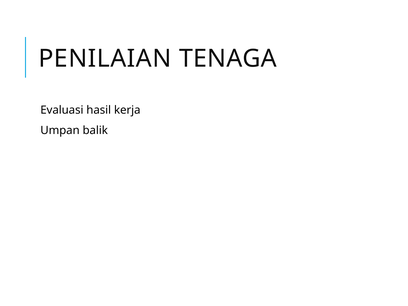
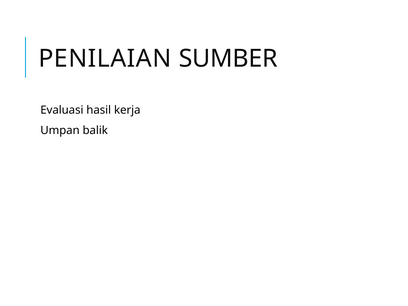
TENAGA: TENAGA -> SUMBER (228, 59)
